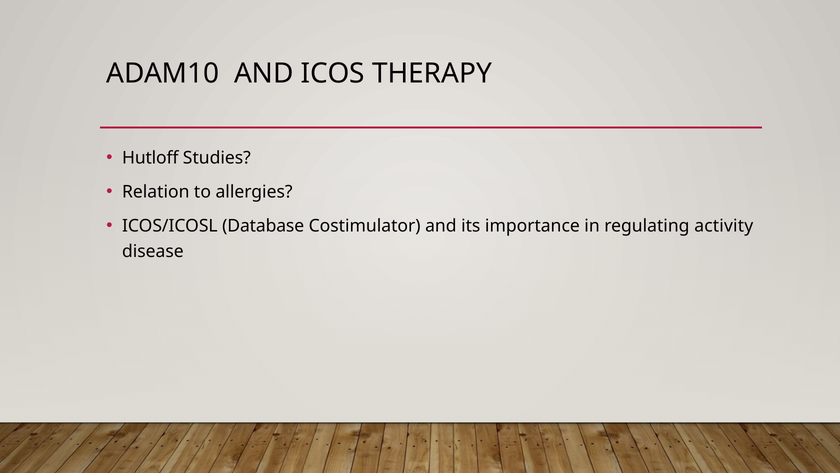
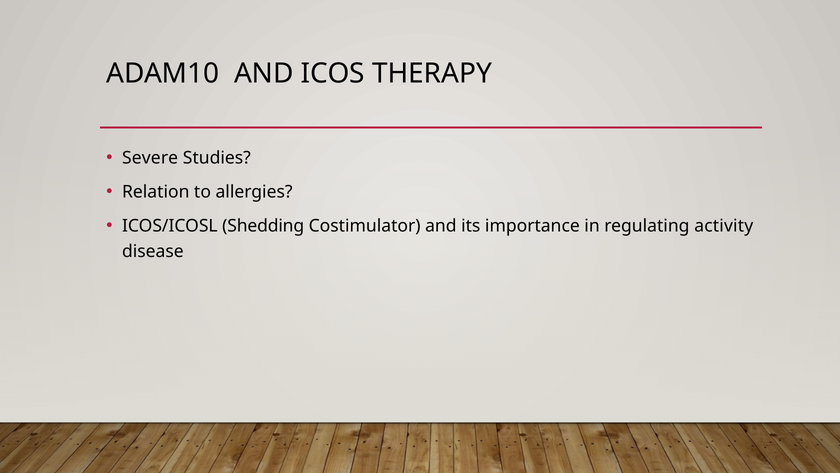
Hutloff: Hutloff -> Severe (150, 158)
Database: Database -> Shedding (263, 226)
